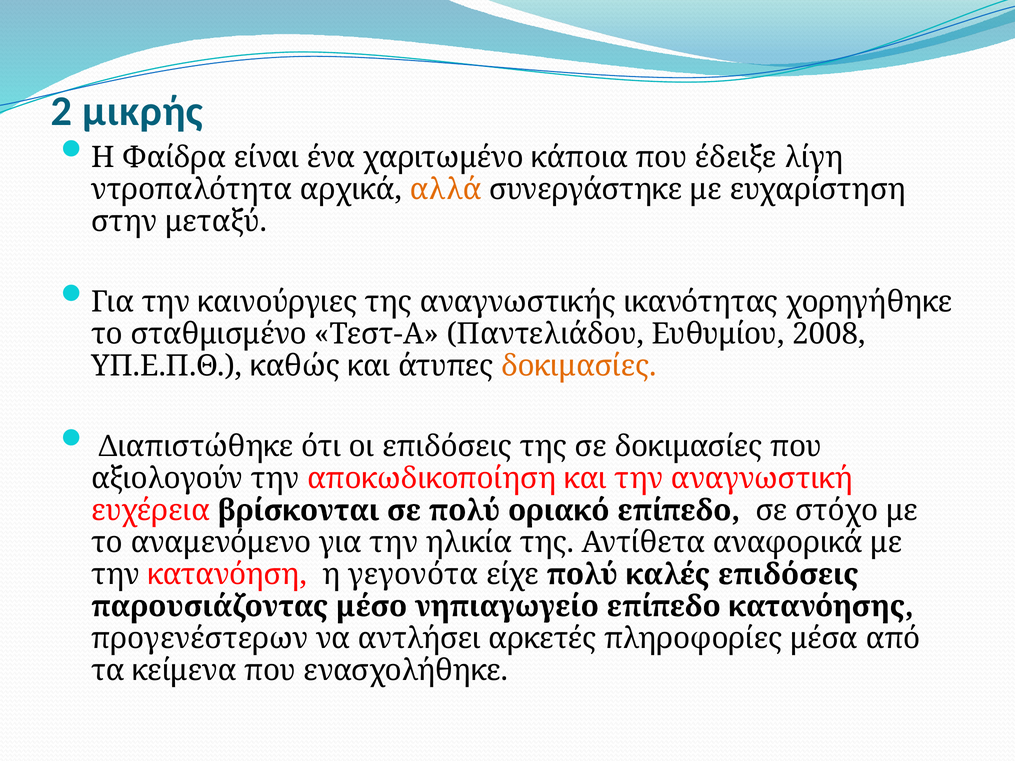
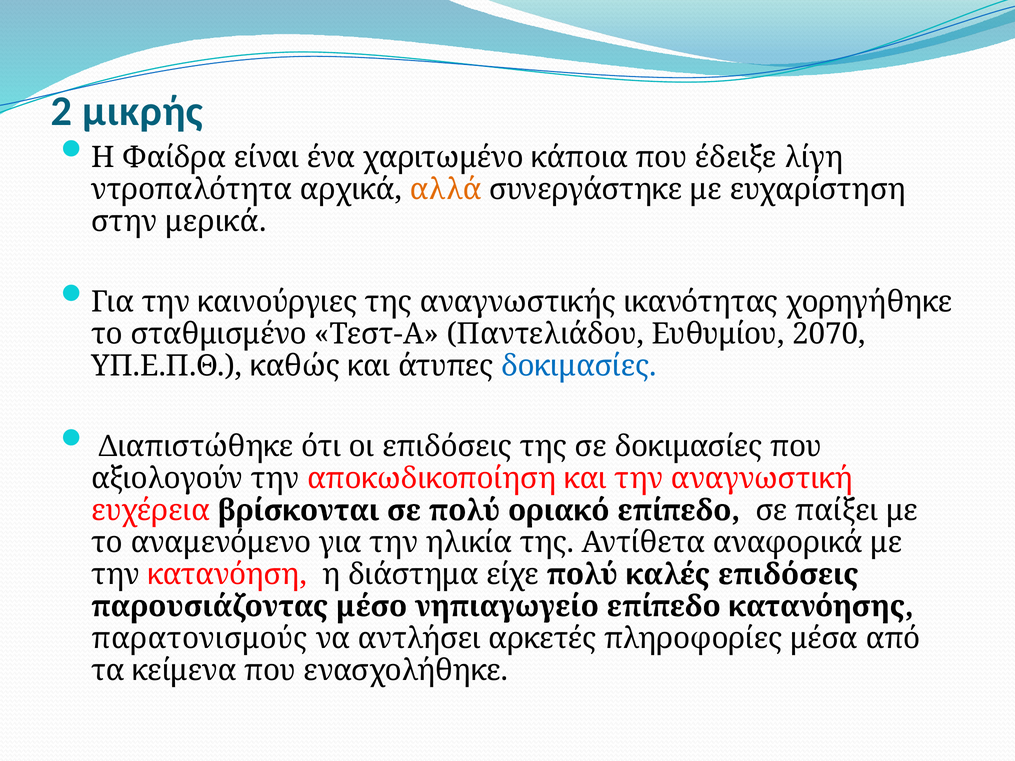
μεταξύ: μεταξύ -> μερικά (216, 222)
2008: 2008 -> 2070 (829, 334)
δοκιμασίες colour: orange -> blue (579, 366)
στόχο: στόχο -> παίξει (837, 511)
γεγονότα: γεγονότα -> διάστημα (413, 575)
προγενέστερων: προγενέστερων -> παρατονισμούς (200, 639)
